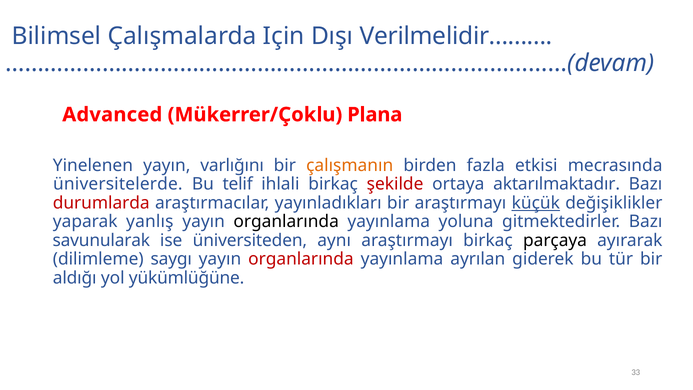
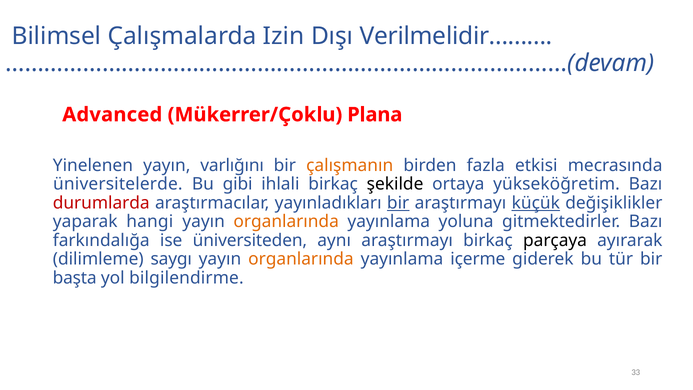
Için: Için -> Izin (284, 36)
telif: telif -> gibi (238, 184)
şekilde colour: red -> black (395, 184)
aktarılmaktadır: aktarılmaktadır -> yükseköğretim (557, 184)
bir underline: none -> present (398, 203)
yanlış: yanlış -> hangi (150, 222)
organlarında colour: black -> orange (286, 222)
savunularak: savunularak -> farkındalığa (101, 240)
organlarında colour: red -> orange (301, 259)
ayrılan: ayrılan -> içerme (478, 259)
aldığı: aldığı -> başta (75, 278)
yükümlüğüne: yükümlüğüne -> bilgilendirme (186, 278)
